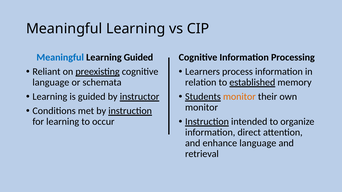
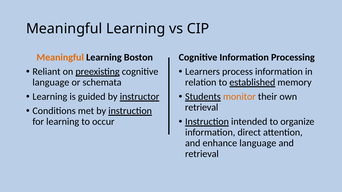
Meaningful colour: blue -> orange (60, 57)
Learning Guided: Guided -> Boston (138, 57)
monitor: monitor -> retrieval (202, 108)
